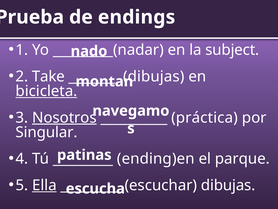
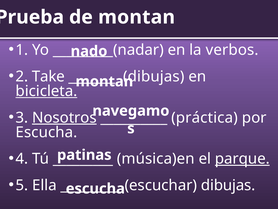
de endings: endings -> montan (137, 17)
subject: subject -> verbos (232, 50)
Singular: Singular -> Escucha (46, 132)
ending)en: ending)en -> música)en (156, 158)
parque underline: none -> present (242, 158)
Ella underline: present -> none (44, 185)
